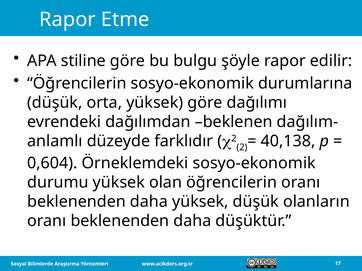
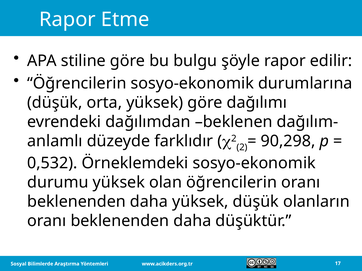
40,138: 40,138 -> 90,298 (288, 141)
0,604: 0,604 -> 0,532 (52, 163)
